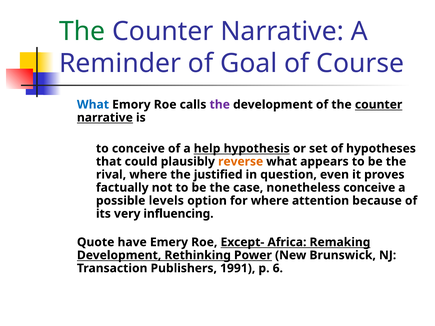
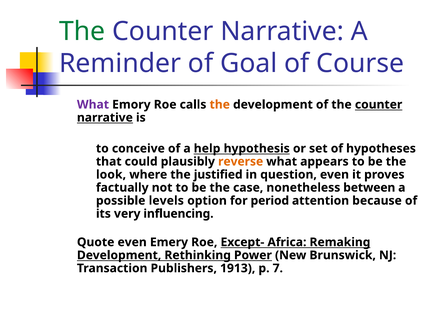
What colour: blue -> purple (93, 105)
the colour: purple -> orange (220, 105)
rival: rival -> look (111, 175)
nonetheless conceive: conceive -> between (369, 188)
for where: where -> period (270, 201)
Quote have: have -> even (132, 242)
1991: 1991 -> 1913 (238, 268)
6: 6 -> 7 (278, 268)
